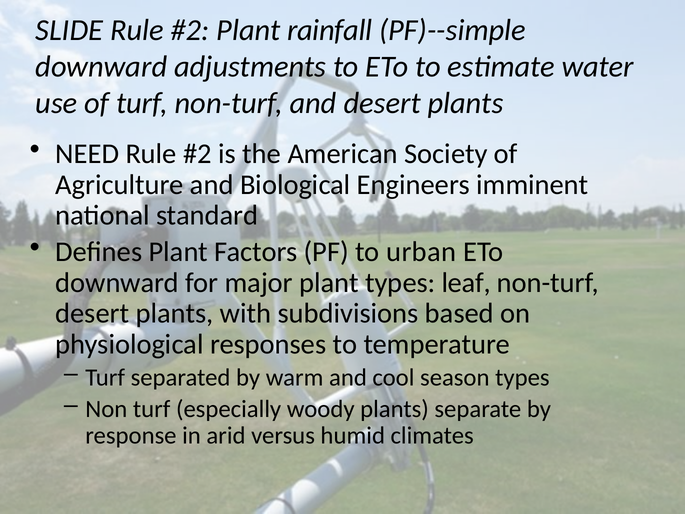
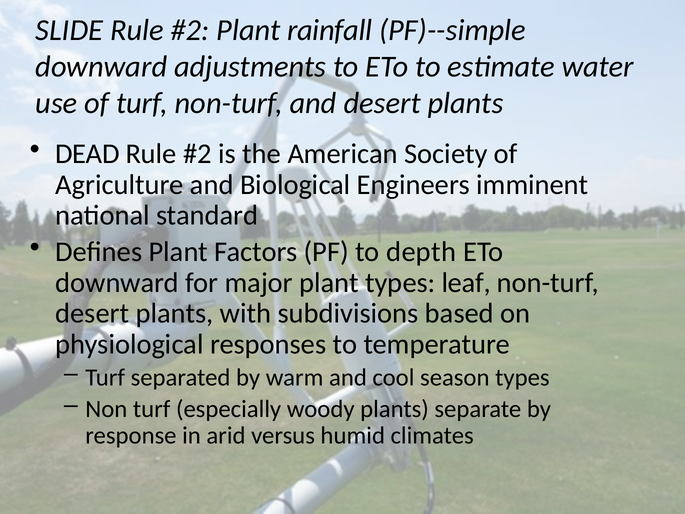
NEED: NEED -> DEAD (87, 154)
urban: urban -> depth (421, 252)
